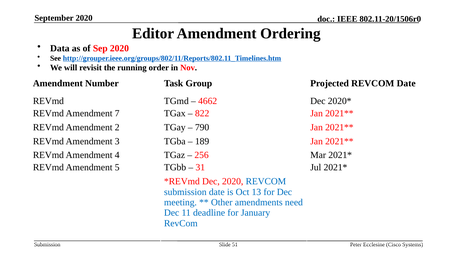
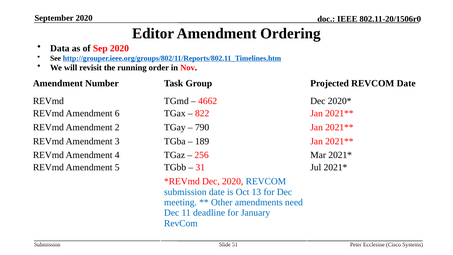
7: 7 -> 6 (117, 113)
